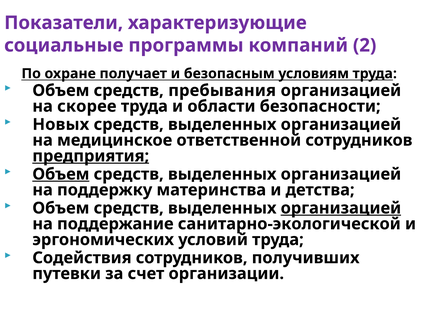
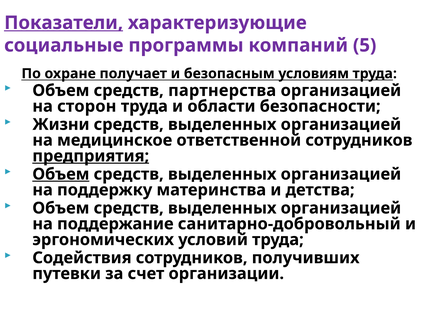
Показатели underline: none -> present (64, 23)
2: 2 -> 5 (365, 45)
пребывания: пребывания -> партнерства (222, 90)
скорее: скорее -> сторон (87, 106)
Новых: Новых -> Жизни (61, 124)
организацией underline: present -> none (341, 208)
санитарно-экологической: санитарно-экологической -> санитарно-добровольный (289, 224)
